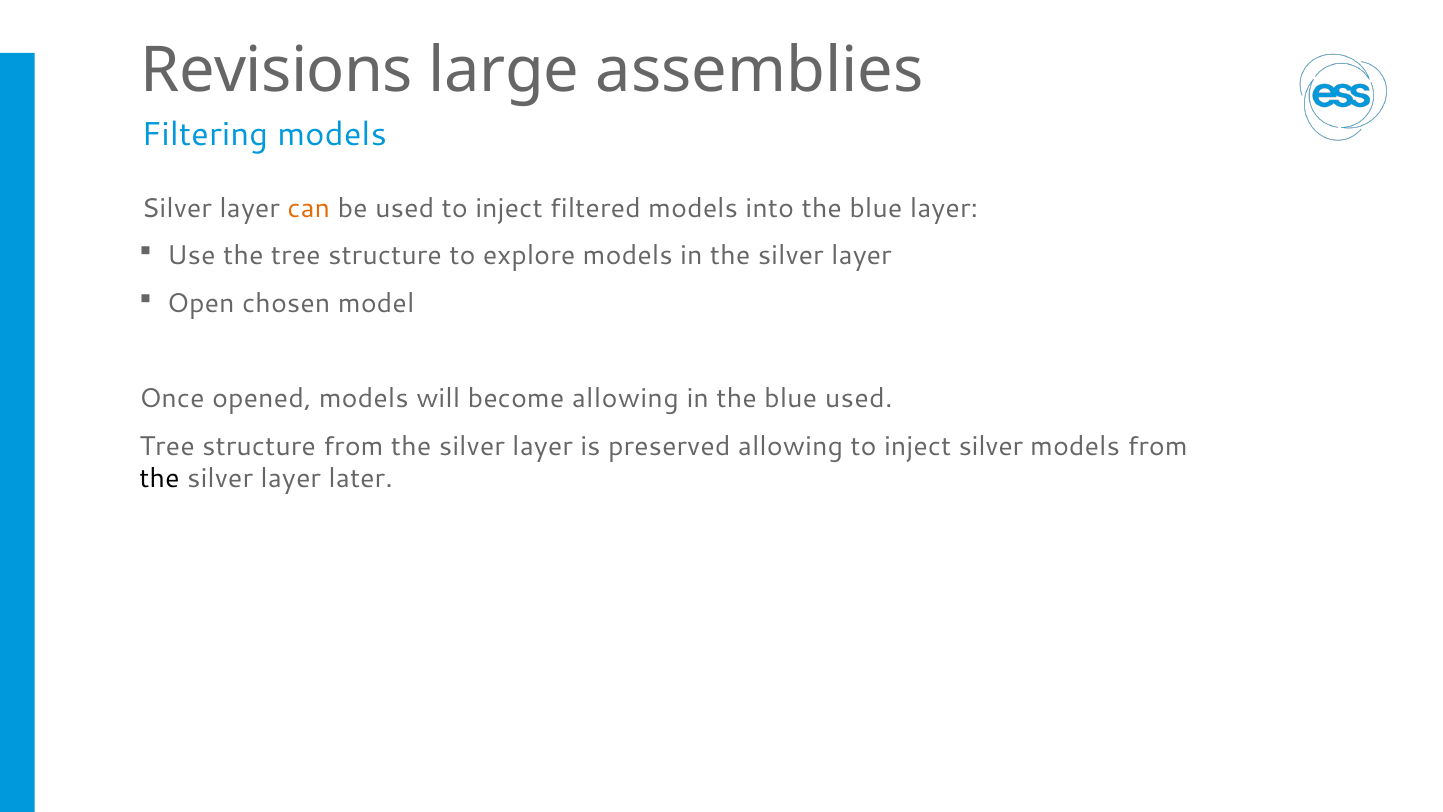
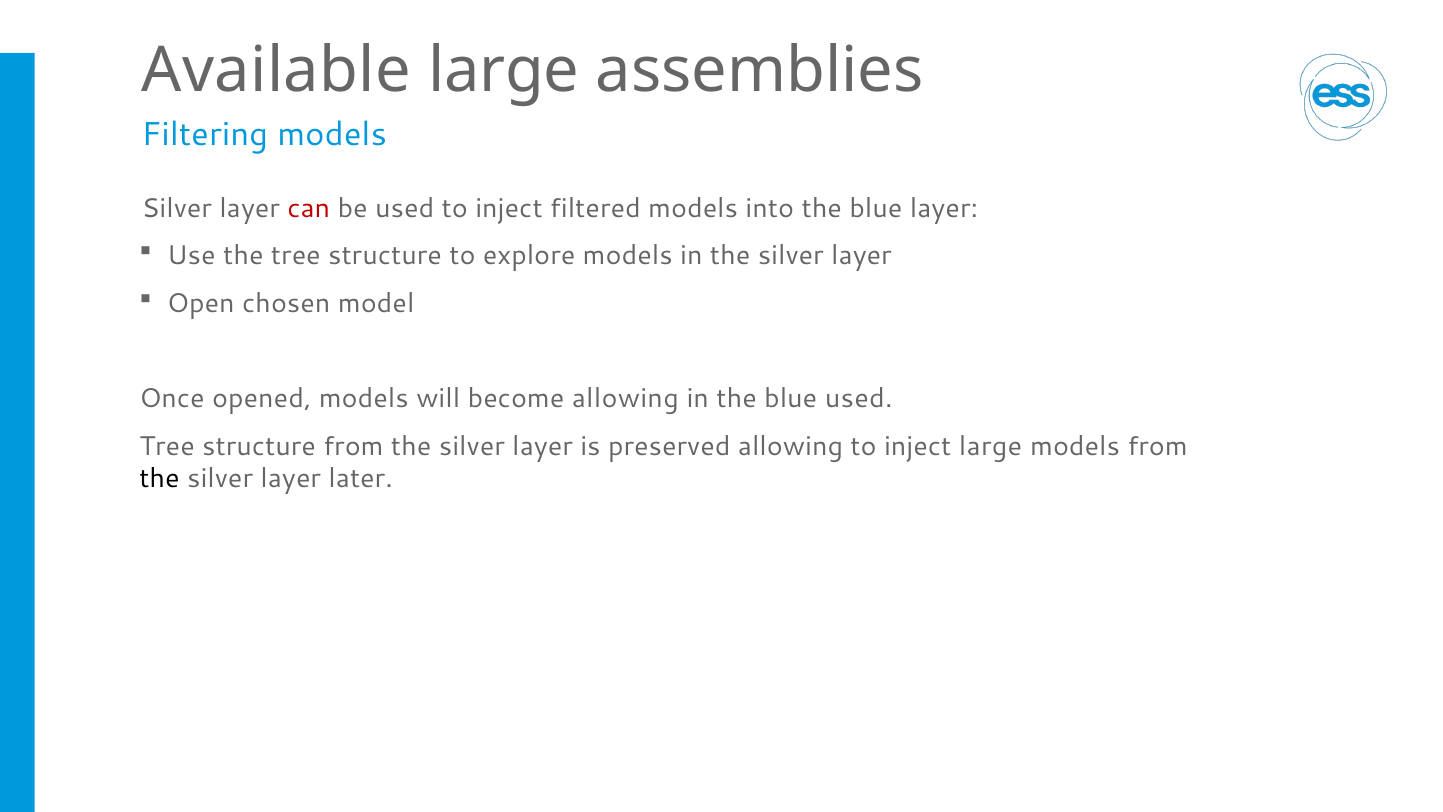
Revisions: Revisions -> Available (276, 71)
can colour: orange -> red (309, 208)
inject silver: silver -> large (991, 446)
